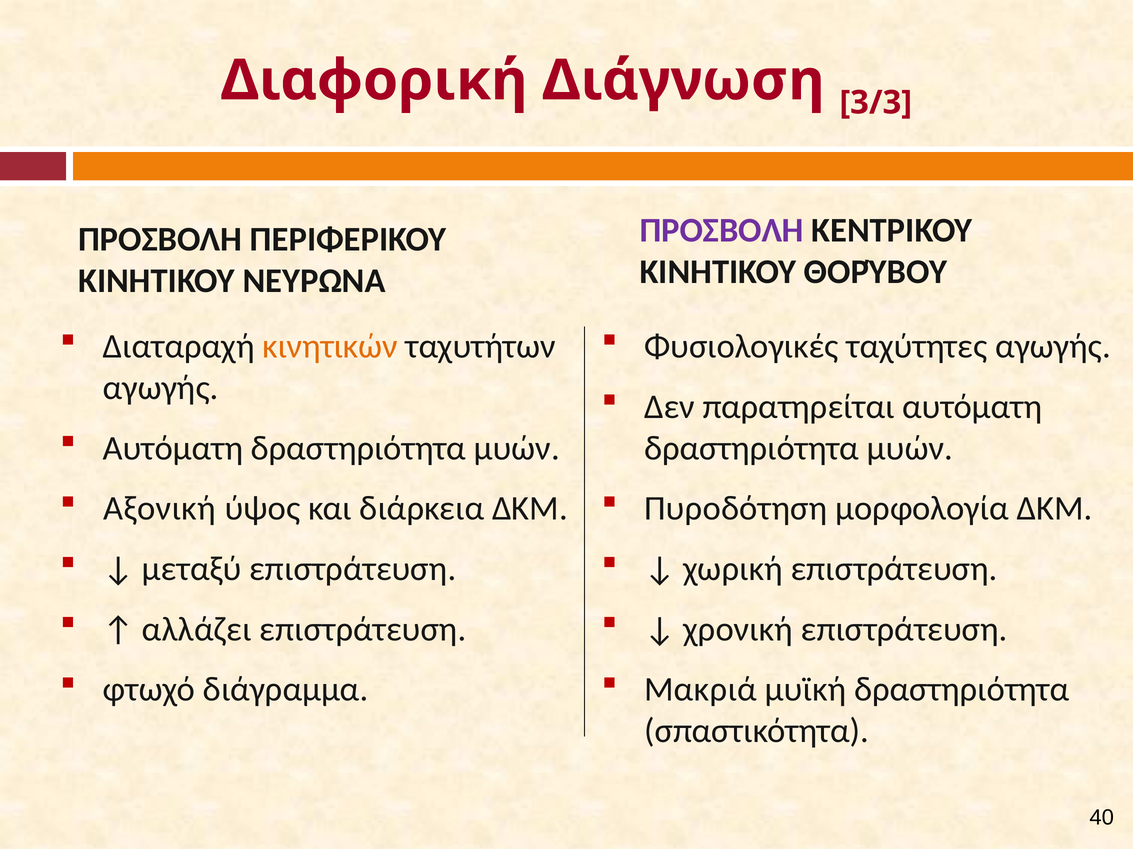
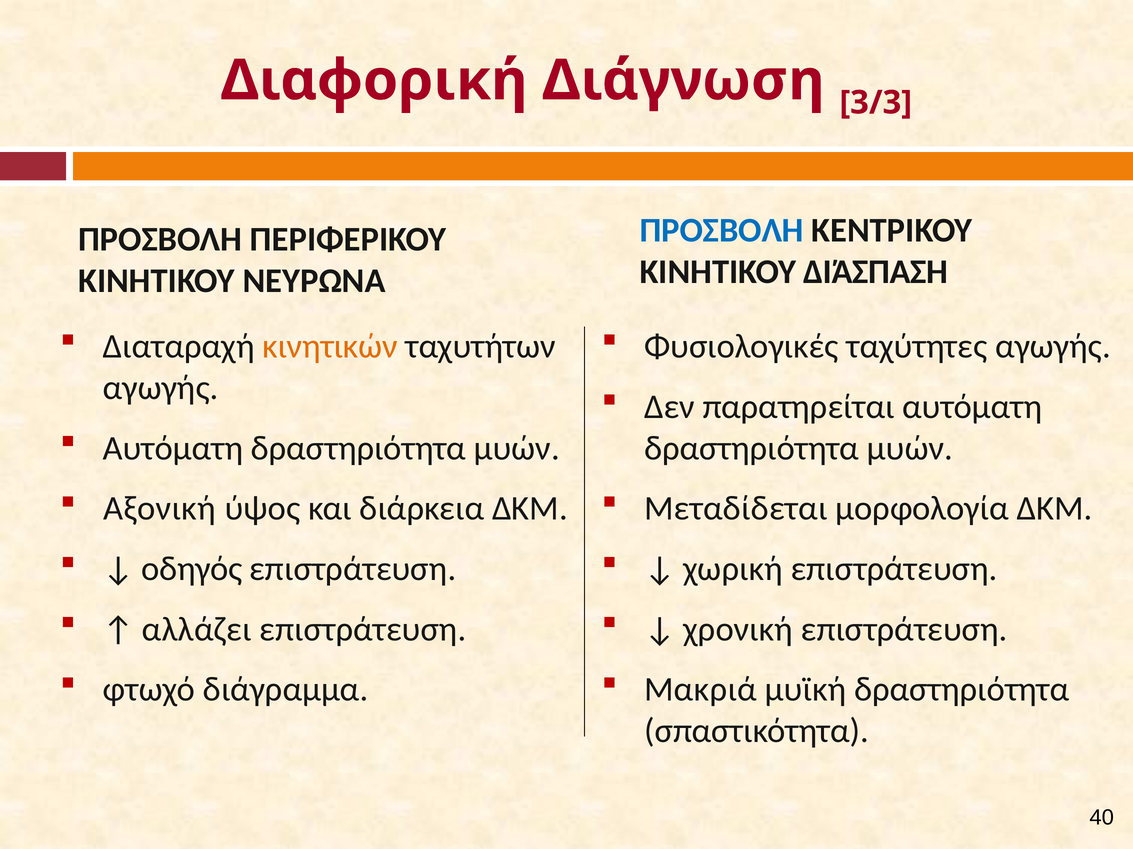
ΠΡΟΣΒΟΛΗ colour: purple -> blue (722, 231)
ΘΟΡΎΒΟΥ: ΘΟΡΎΒΟΥ -> ΔΙΆΣΠΑΣΗ (876, 272)
Πυροδότηση: Πυροδότηση -> Μεταδίδεται (736, 509)
μεταξύ: μεταξύ -> οδηγός (192, 569)
